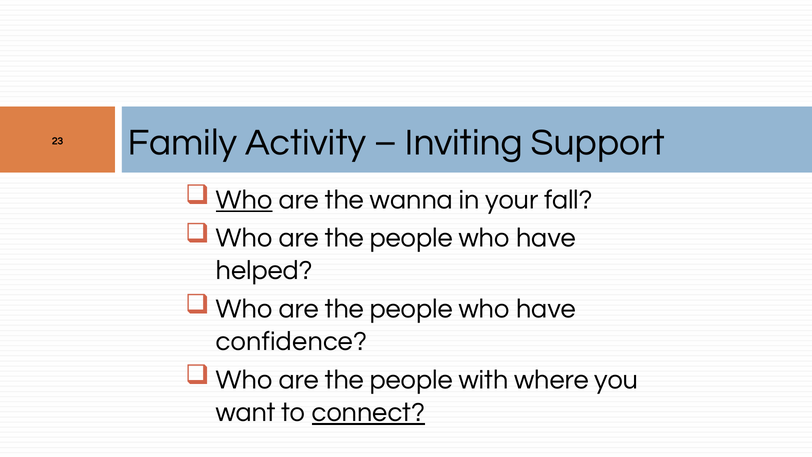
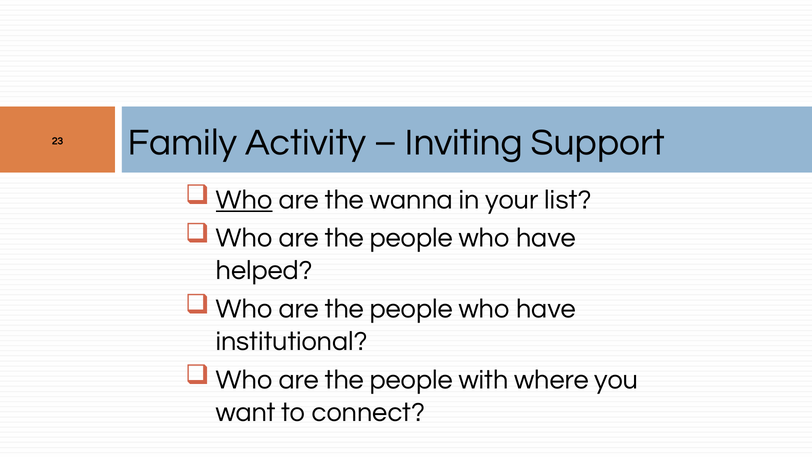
fall: fall -> list (568, 199)
confidence: confidence -> institutional (292, 341)
connect underline: present -> none (368, 412)
